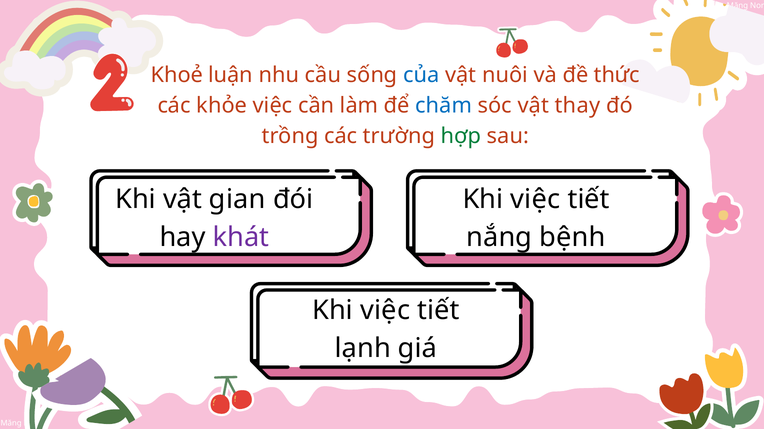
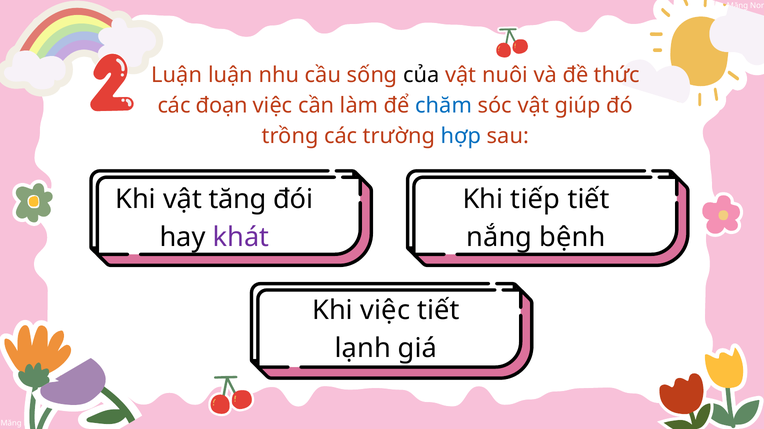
Khoẻ: Khoẻ -> Luận (177, 75)
của colour: blue -> black (421, 75)
khỏe: khỏe -> đoạn (222, 106)
thay: thay -> giúp (578, 106)
hợp colour: green -> blue (461, 136)
gian: gian -> tăng (238, 200)
việc: việc -> tiếp (535, 200)
